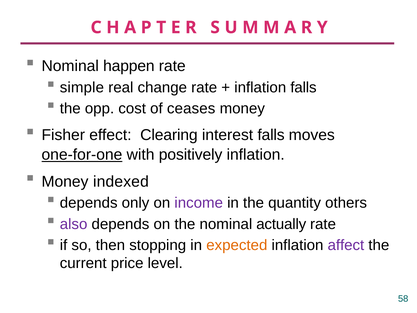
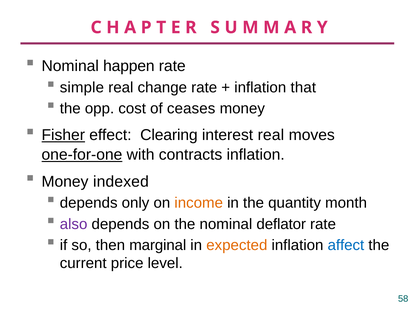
inflation falls: falls -> that (303, 87)
Fisher underline: none -> present (63, 135)
interest falls: falls -> real (271, 135)
positively: positively -> contracts (191, 155)
income colour: purple -> orange (199, 203)
others: others -> month (346, 203)
actually: actually -> deflator (281, 224)
stopping: stopping -> marginal (158, 245)
affect colour: purple -> blue (346, 245)
